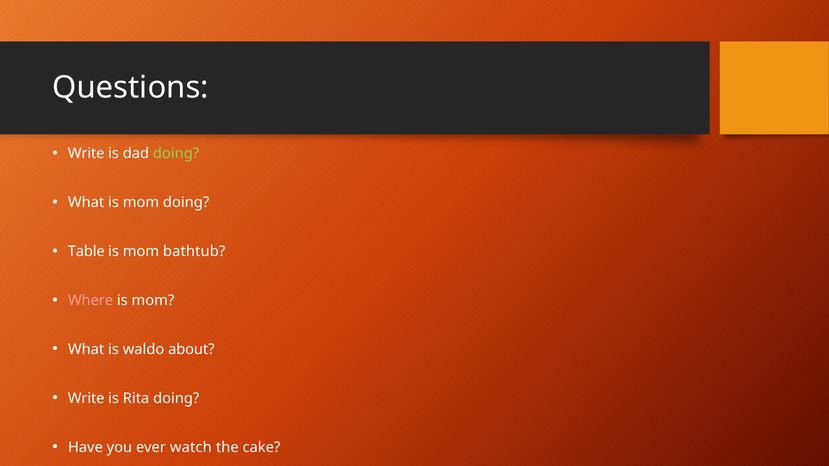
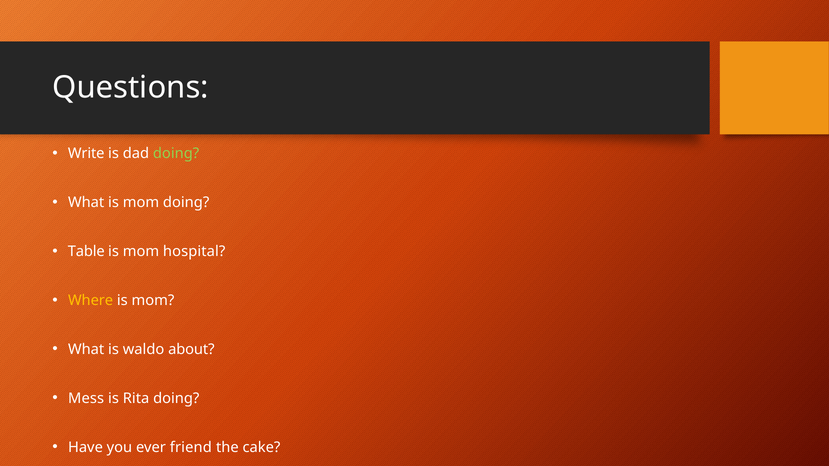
bathtub: bathtub -> hospital (194, 251)
Where colour: pink -> yellow (91, 300)
Write: Write -> Mess (86, 398)
watch: watch -> friend (191, 447)
